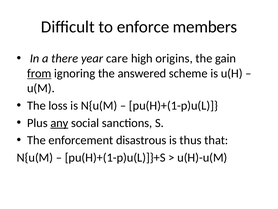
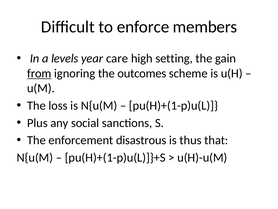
there: there -> levels (65, 58)
origins: origins -> setting (174, 58)
answered: answered -> outcomes (142, 73)
any underline: present -> none (59, 123)
